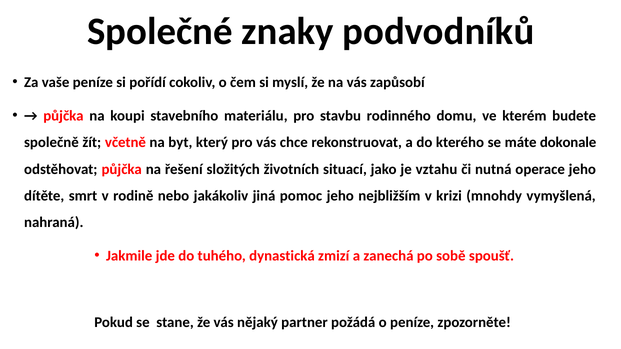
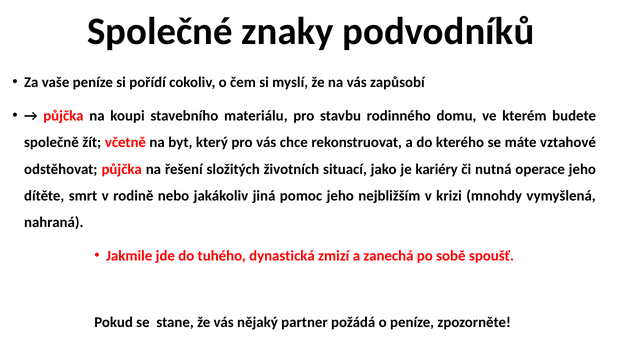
dokonale: dokonale -> vztahové (568, 142)
vztahu: vztahu -> kariéry (437, 169)
